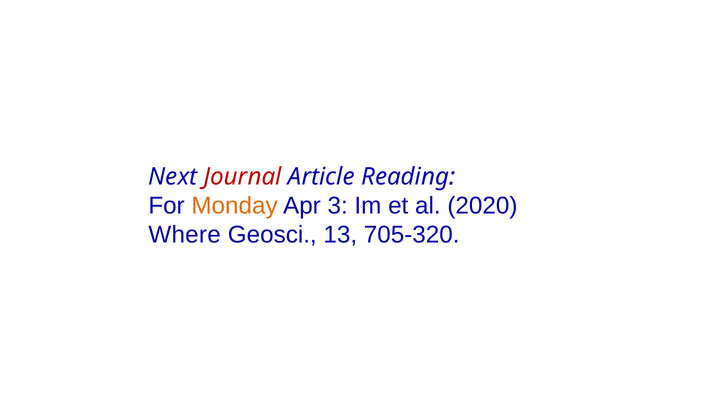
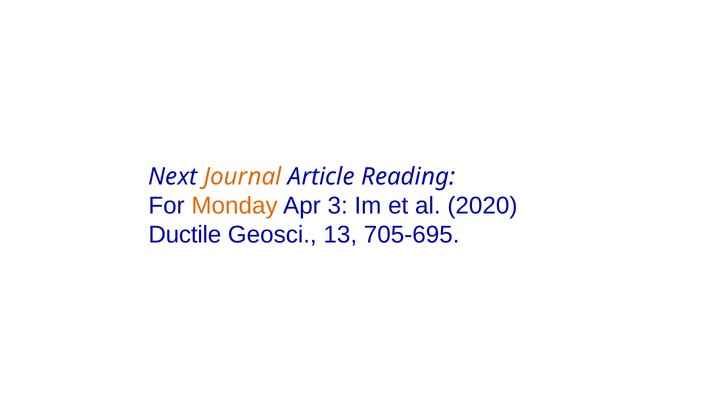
Journal colour: red -> orange (243, 177)
Where: Where -> Ductile (185, 235)
705-320: 705-320 -> 705-695 (412, 235)
